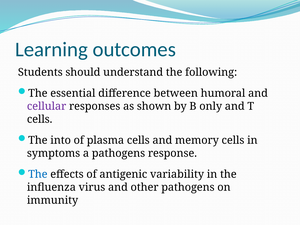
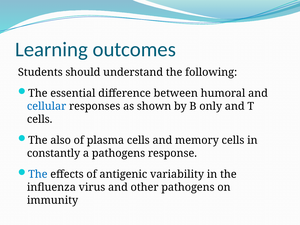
cellular colour: purple -> blue (47, 106)
into: into -> also (61, 140)
symptoms: symptoms -> constantly (54, 153)
